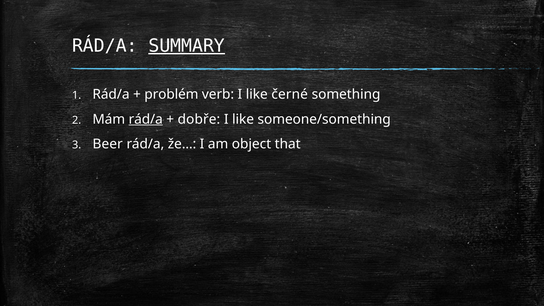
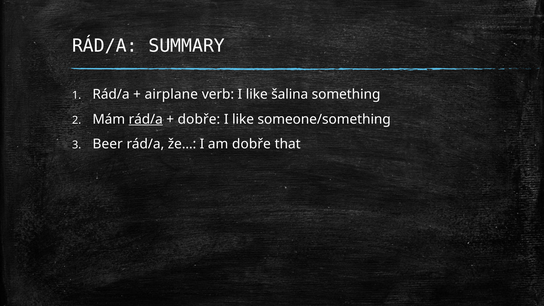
SUMMARY underline: present -> none (187, 46)
problém: problém -> airplane (171, 94)
černé: černé -> šalina (290, 94)
am object: object -> dobře (251, 144)
